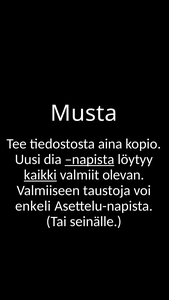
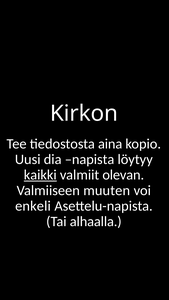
Musta: Musta -> Kirkon (84, 114)
napista underline: present -> none (90, 160)
taustoja: taustoja -> muuten (107, 191)
seinälle: seinälle -> alhaalla (96, 222)
